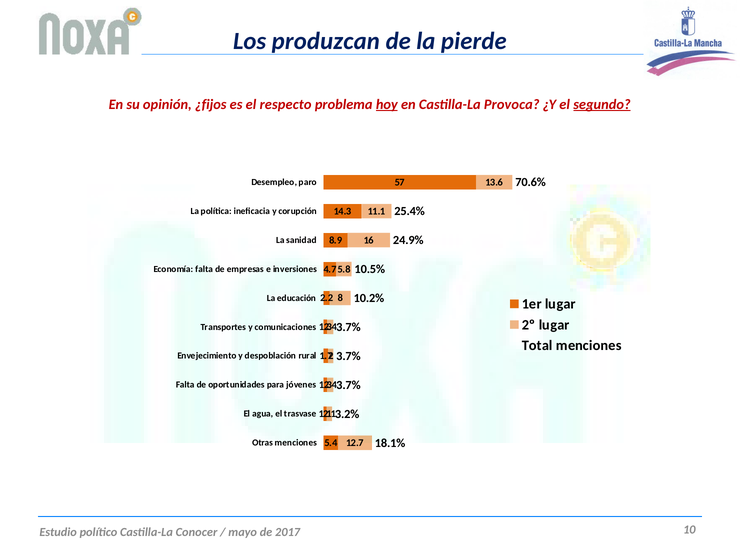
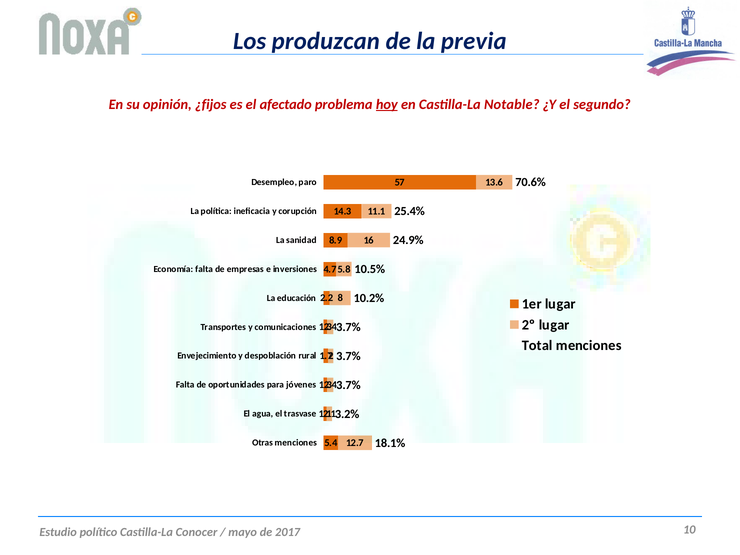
pierde: pierde -> previa (474, 41)
respecto: respecto -> afectado (286, 104)
Provoca: Provoca -> Notable (512, 104)
segundo underline: present -> none (602, 104)
